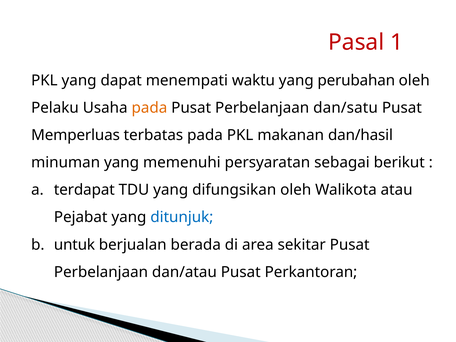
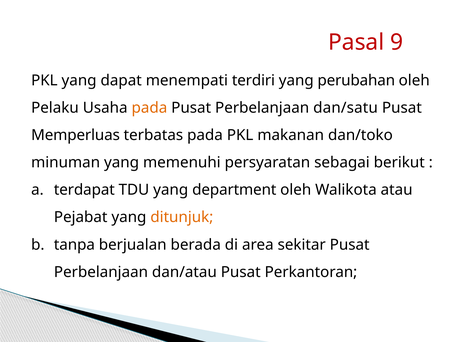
1: 1 -> 9 (397, 42)
waktu: waktu -> terdiri (253, 80)
dan/hasil: dan/hasil -> dan/toko (360, 135)
difungsikan: difungsikan -> department (234, 190)
ditunjuk colour: blue -> orange (182, 217)
untuk: untuk -> tanpa (74, 245)
